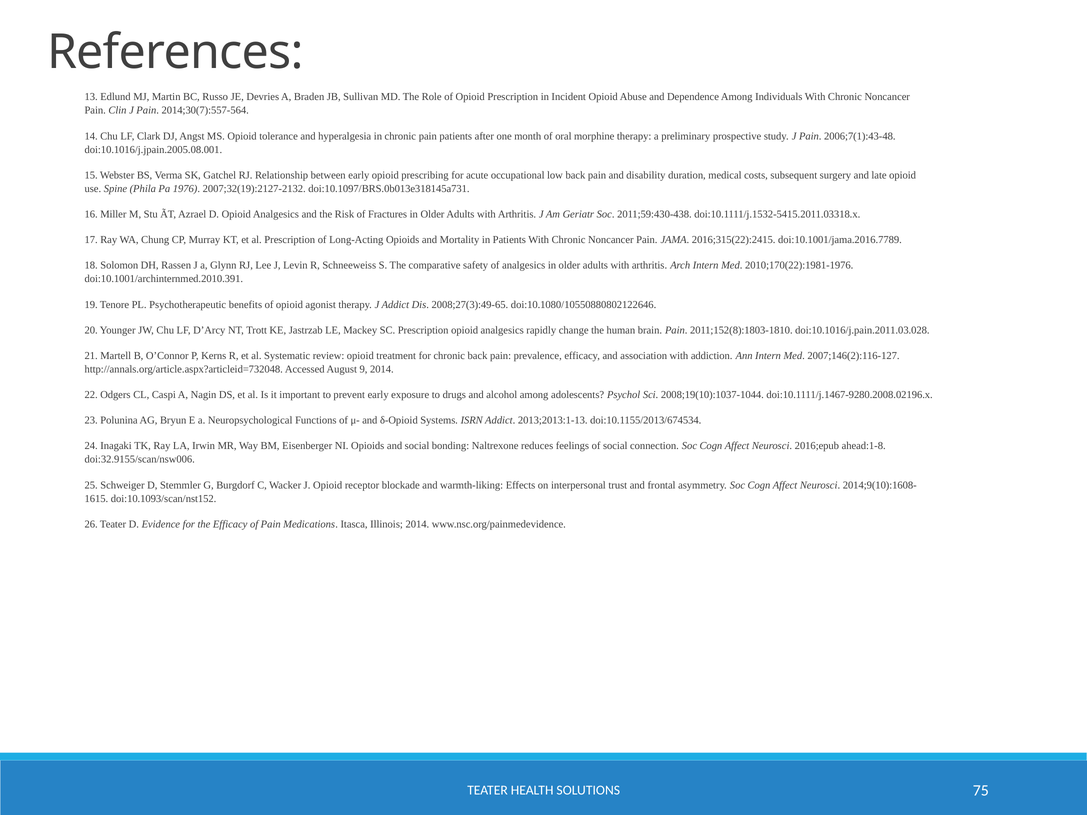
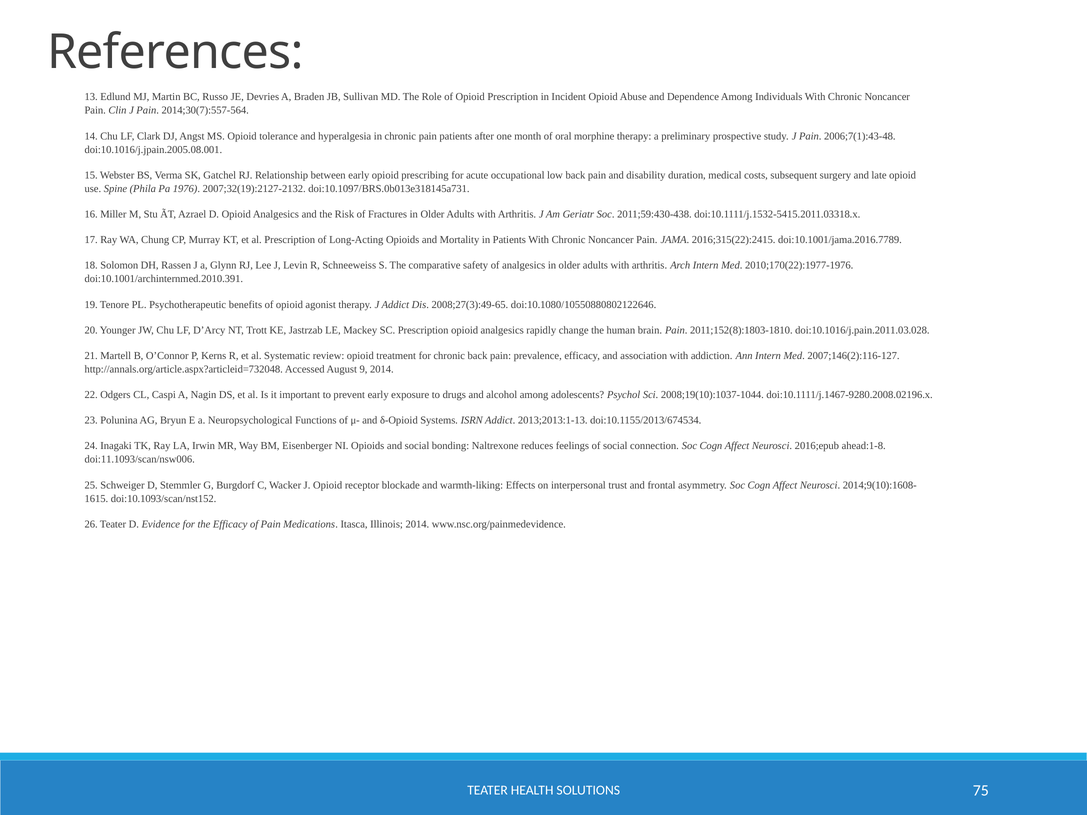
2010;170(22):1981-1976: 2010;170(22):1981-1976 -> 2010;170(22):1977-1976 (799, 266)
doi:32.9155/scan/nsw006: doi:32.9155/scan/nsw006 -> doi:11.1093/scan/nsw006 (140, 460)
